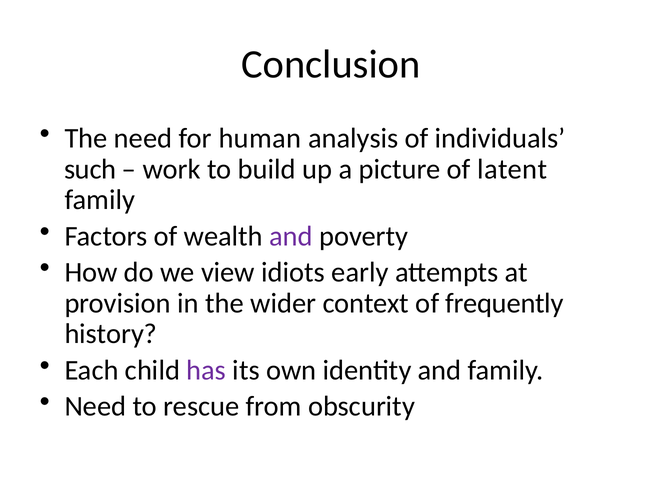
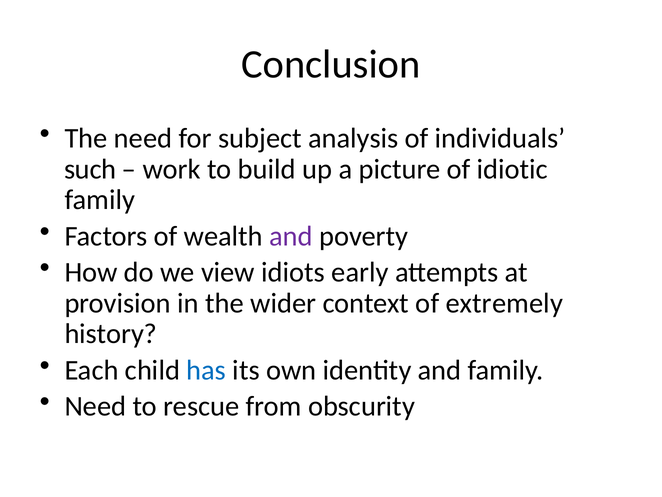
human: human -> subject (260, 138)
latent: latent -> idiotic (512, 169)
frequently: frequently -> extremely (504, 303)
has colour: purple -> blue (206, 370)
